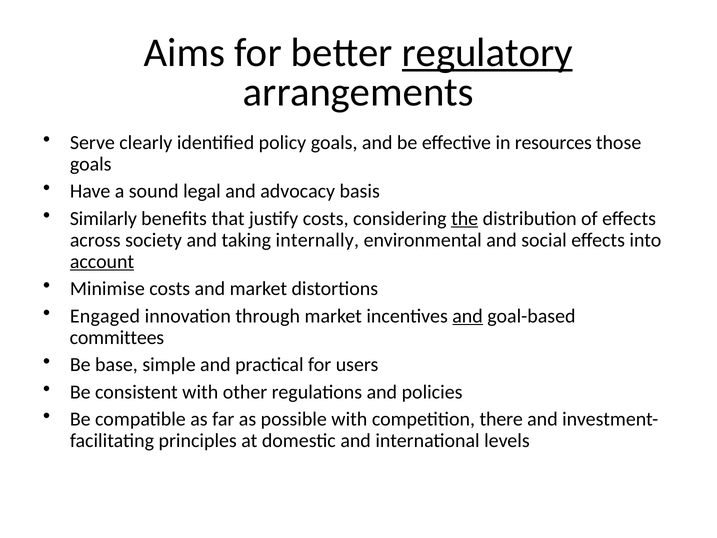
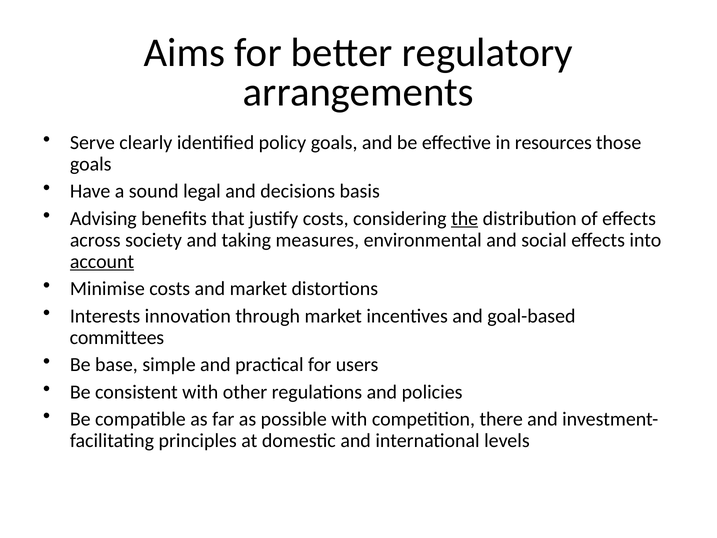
regulatory underline: present -> none (487, 53)
advocacy: advocacy -> decisions (298, 191)
Similarly: Similarly -> Advising (103, 218)
internally: internally -> measures (317, 240)
Engaged: Engaged -> Interests (105, 316)
and underline: present -> none (468, 316)
